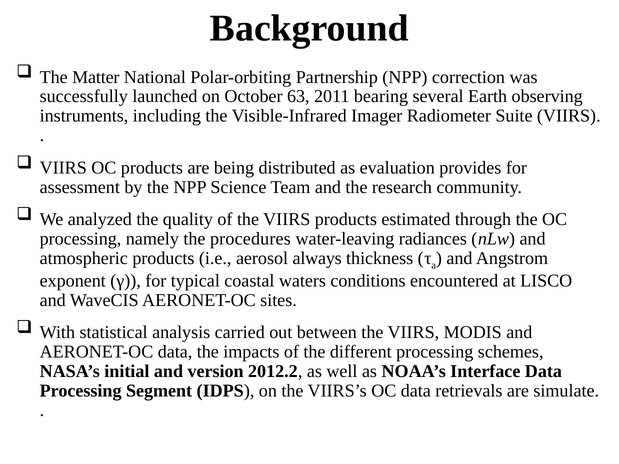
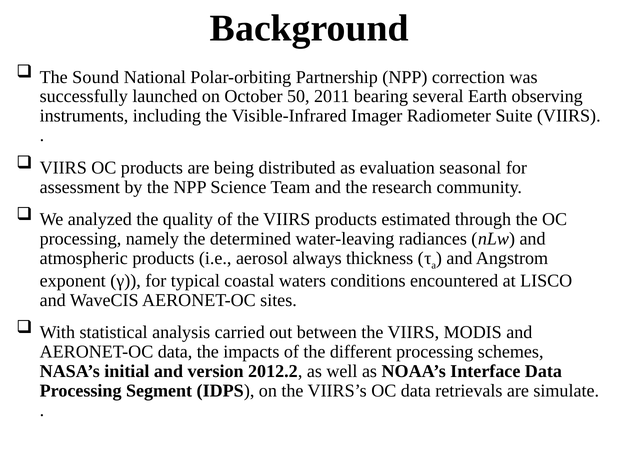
Matter: Matter -> Sound (96, 77)
63: 63 -> 50 (298, 97)
provides: provides -> seasonal (470, 168)
procedures: procedures -> determined (251, 239)
